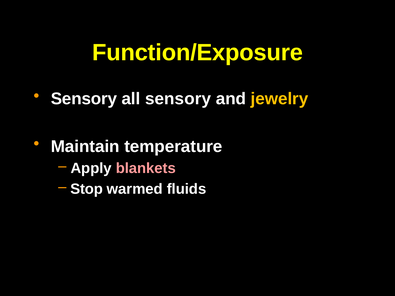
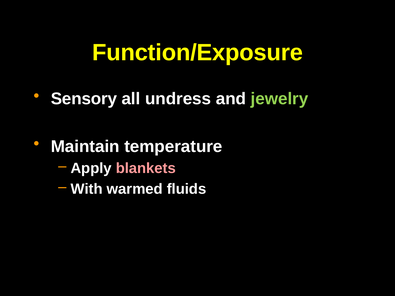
all sensory: sensory -> undress (178, 99)
jewelry colour: yellow -> light green (280, 99)
Stop: Stop -> With (87, 189)
